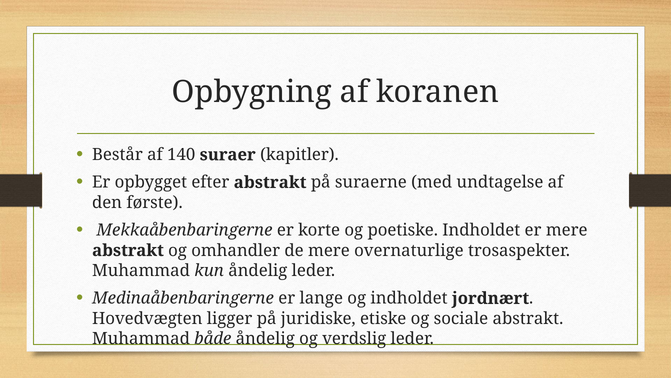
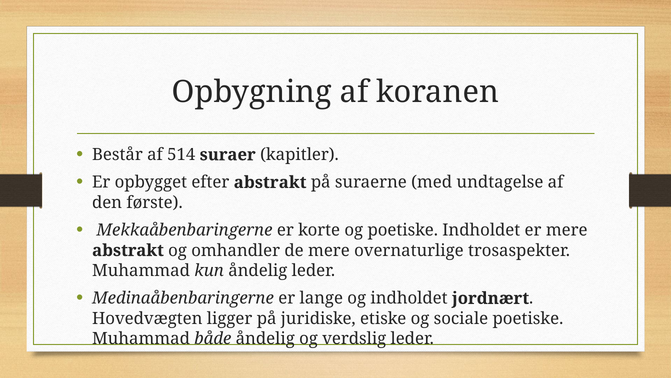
140: 140 -> 514 (181, 154)
sociale abstrakt: abstrakt -> poetiske (528, 318)
